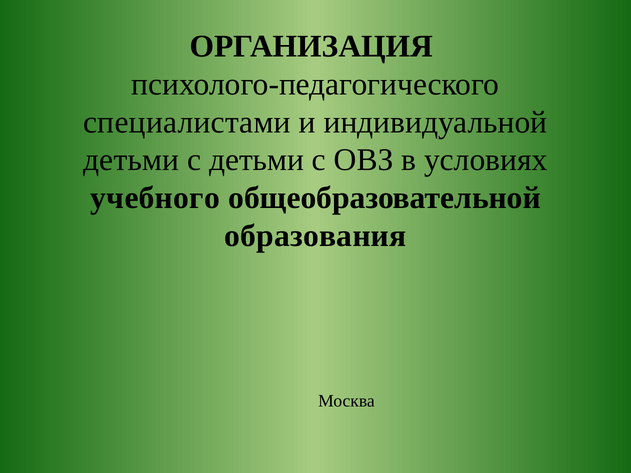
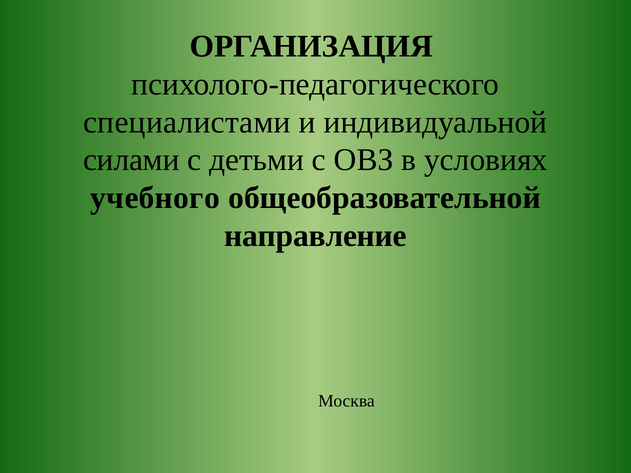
детьми: детьми -> силами (131, 160)
образования: образования -> направление (316, 236)
